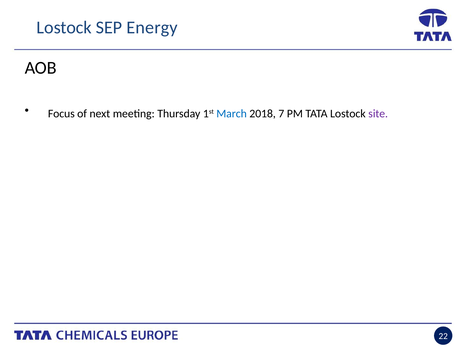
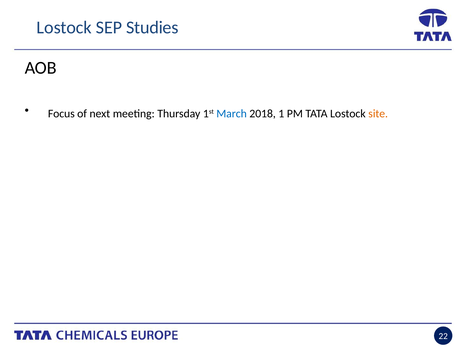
Energy: Energy -> Studies (152, 28)
7: 7 -> 1 (281, 113)
site colour: purple -> orange (378, 113)
